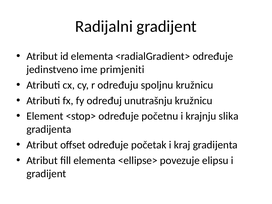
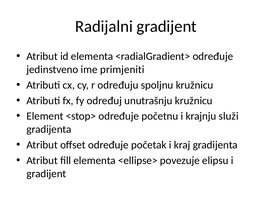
slika: slika -> služi (229, 116)
